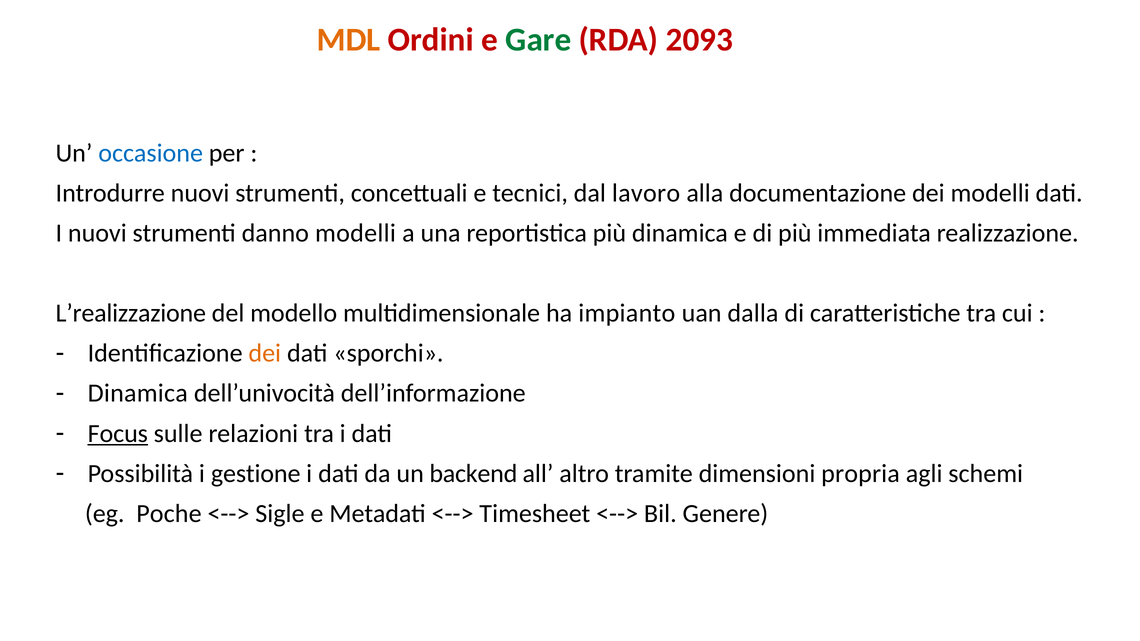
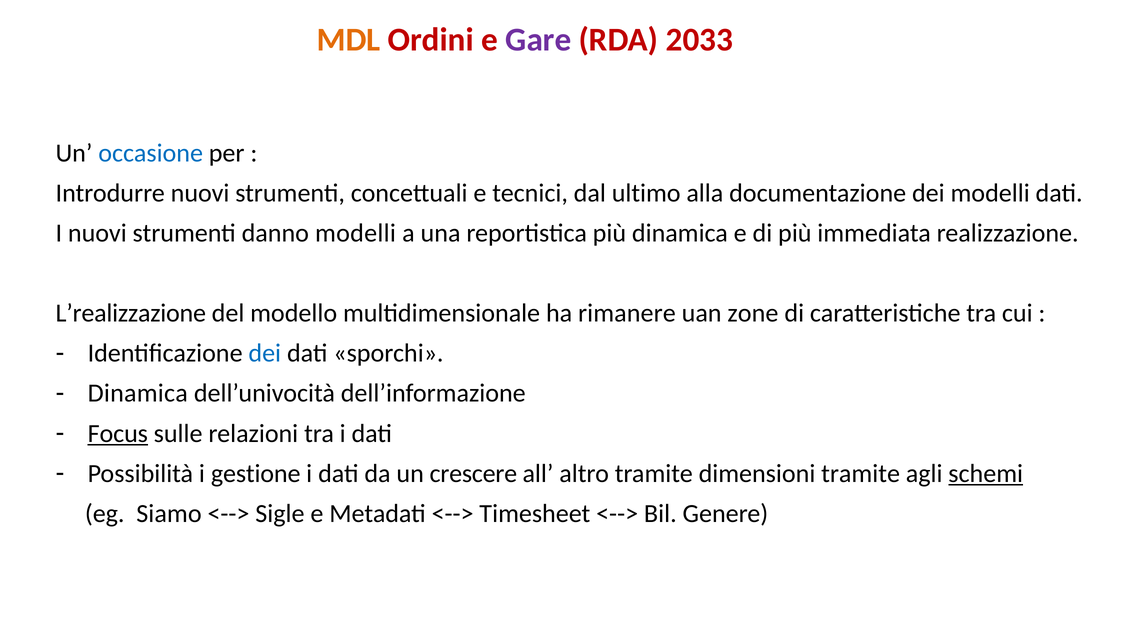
Gare colour: green -> purple (538, 40)
2093: 2093 -> 2033 (699, 40)
lavoro: lavoro -> ultimo (646, 193)
impianto: impianto -> rimanere (627, 313)
dalla: dalla -> zone (753, 313)
dei colour: orange -> blue (265, 353)
backend: backend -> crescere (473, 474)
dimensioni propria: propria -> tramite (861, 474)
schemi underline: none -> present (986, 474)
Poche: Poche -> Siamo (169, 514)
